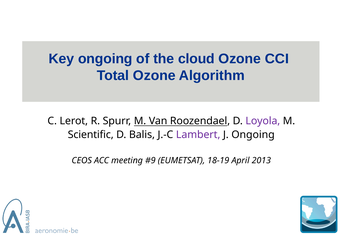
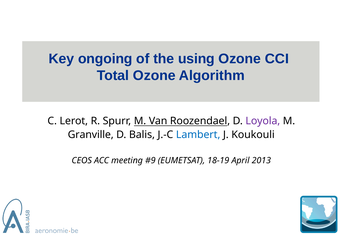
cloud: cloud -> using (196, 59)
Scientific: Scientific -> Granville (91, 135)
Lambert colour: purple -> blue (198, 135)
J Ongoing: Ongoing -> Koukouli (253, 135)
